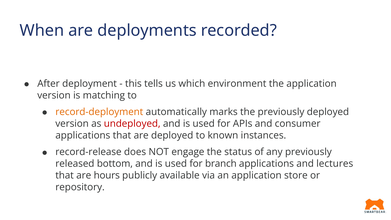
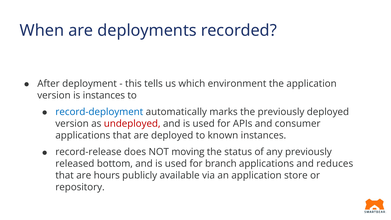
is matching: matching -> instances (104, 95)
record-deployment colour: orange -> blue (99, 112)
engage: engage -> moving (188, 152)
lectures: lectures -> reduces (335, 164)
